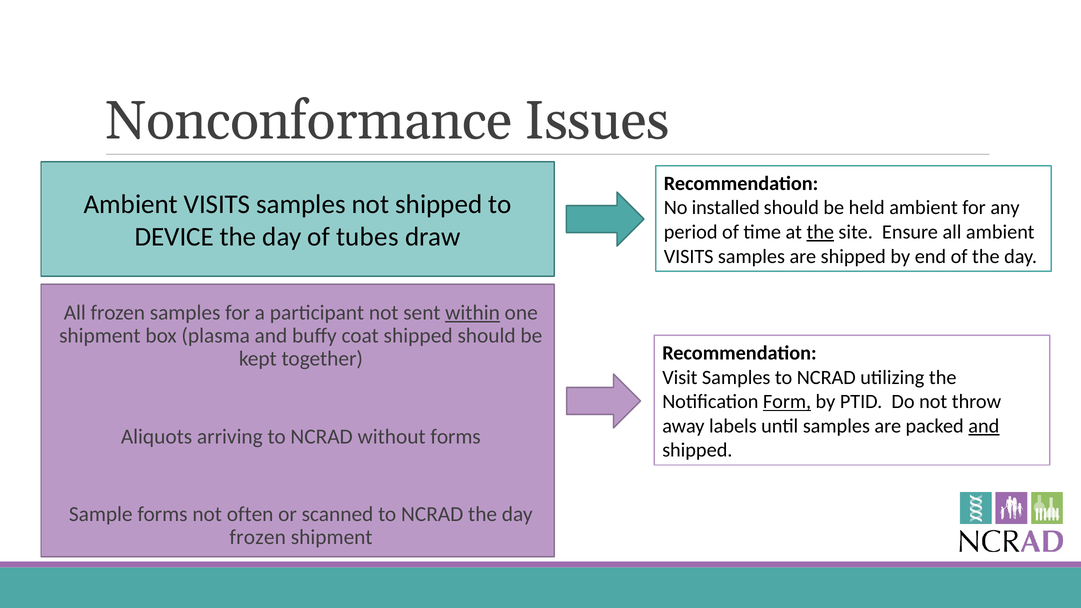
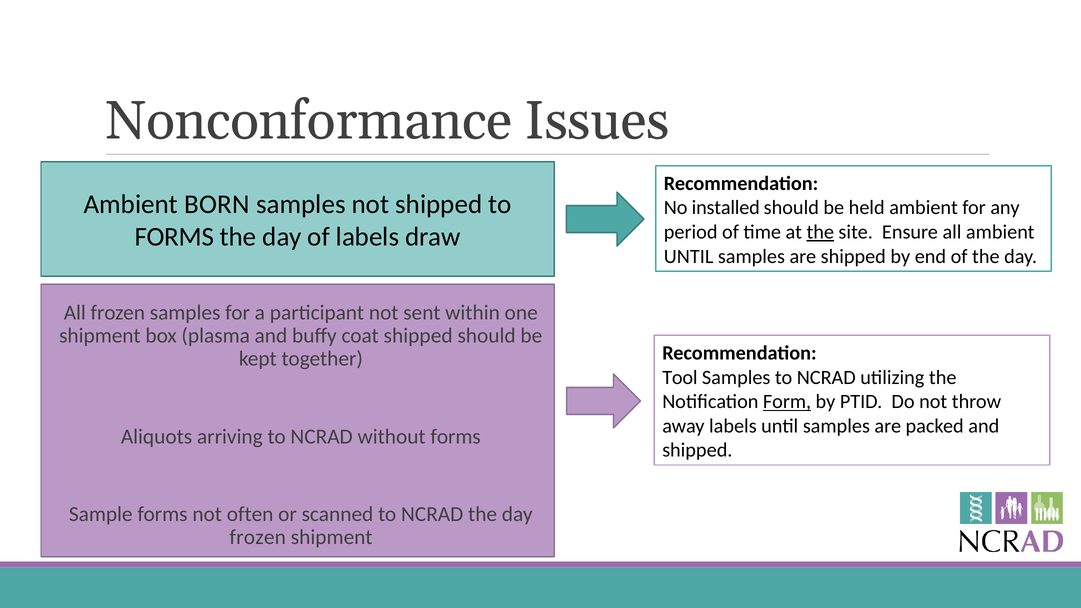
VISITS: VISITS -> BORN (217, 204)
DEVICE: DEVICE -> FORMS (174, 237)
of tubes: tubes -> labels (368, 237)
VISITS: VISITS -> UNTIL (689, 256)
within underline: present -> none (473, 313)
Visit: Visit -> Tool (680, 377)
and underline: present -> none (984, 426)
